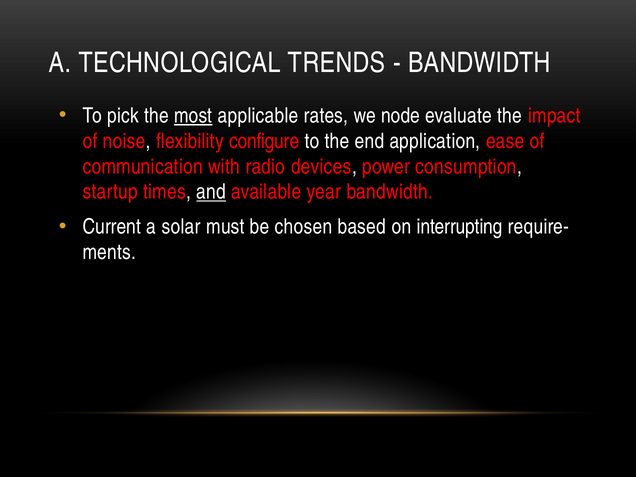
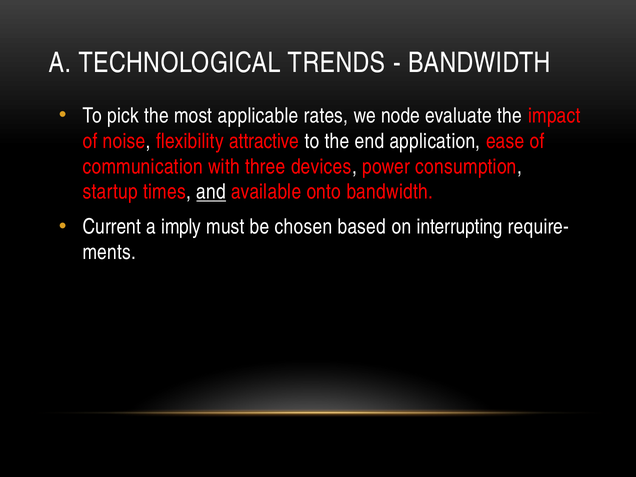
most underline: present -> none (193, 116)
configure: configure -> attractive (264, 141)
radio: radio -> three (265, 167)
year: year -> onto (324, 192)
solar: solar -> imply (181, 227)
